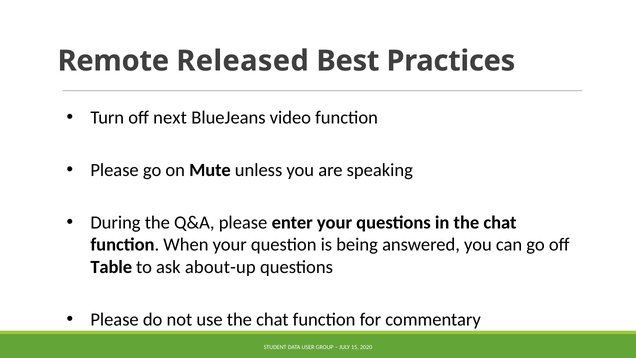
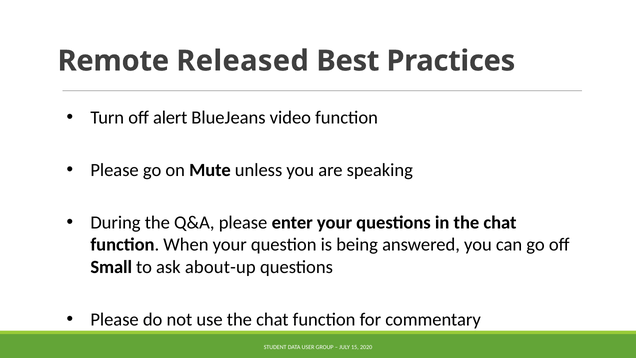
next: next -> alert (170, 117)
Table: Table -> Small (111, 267)
